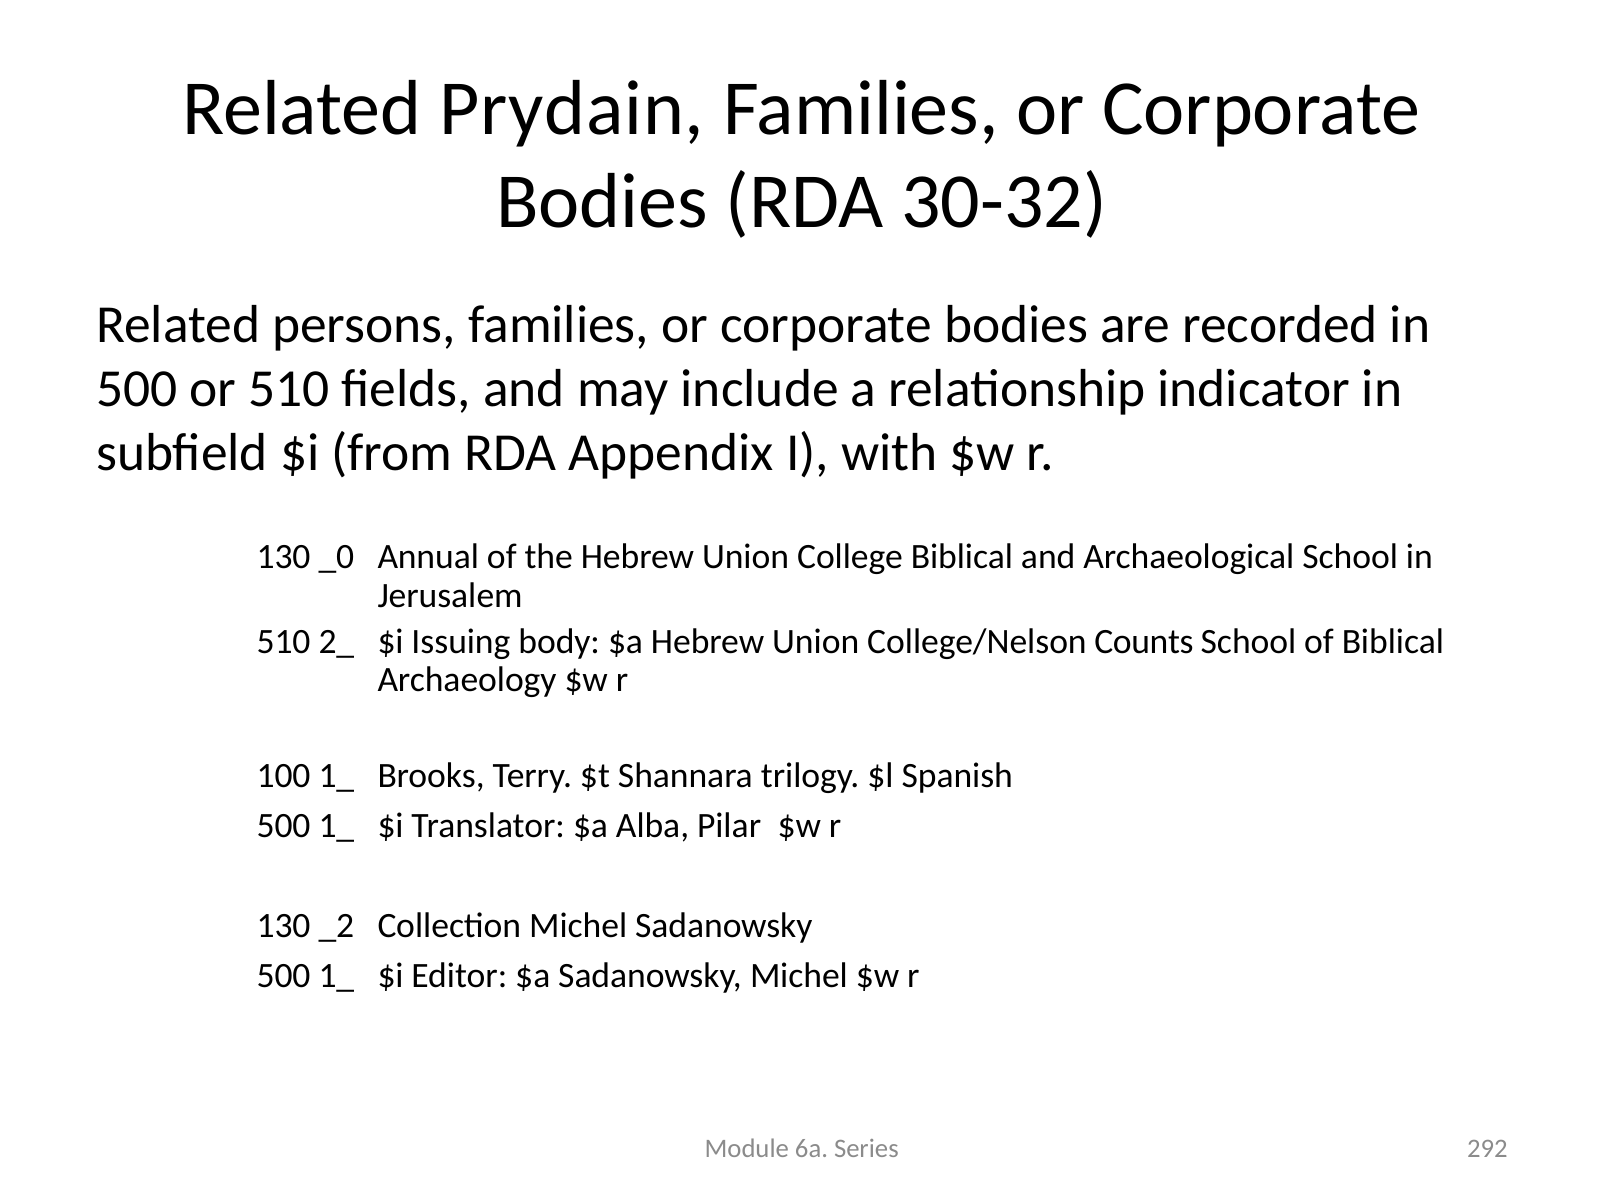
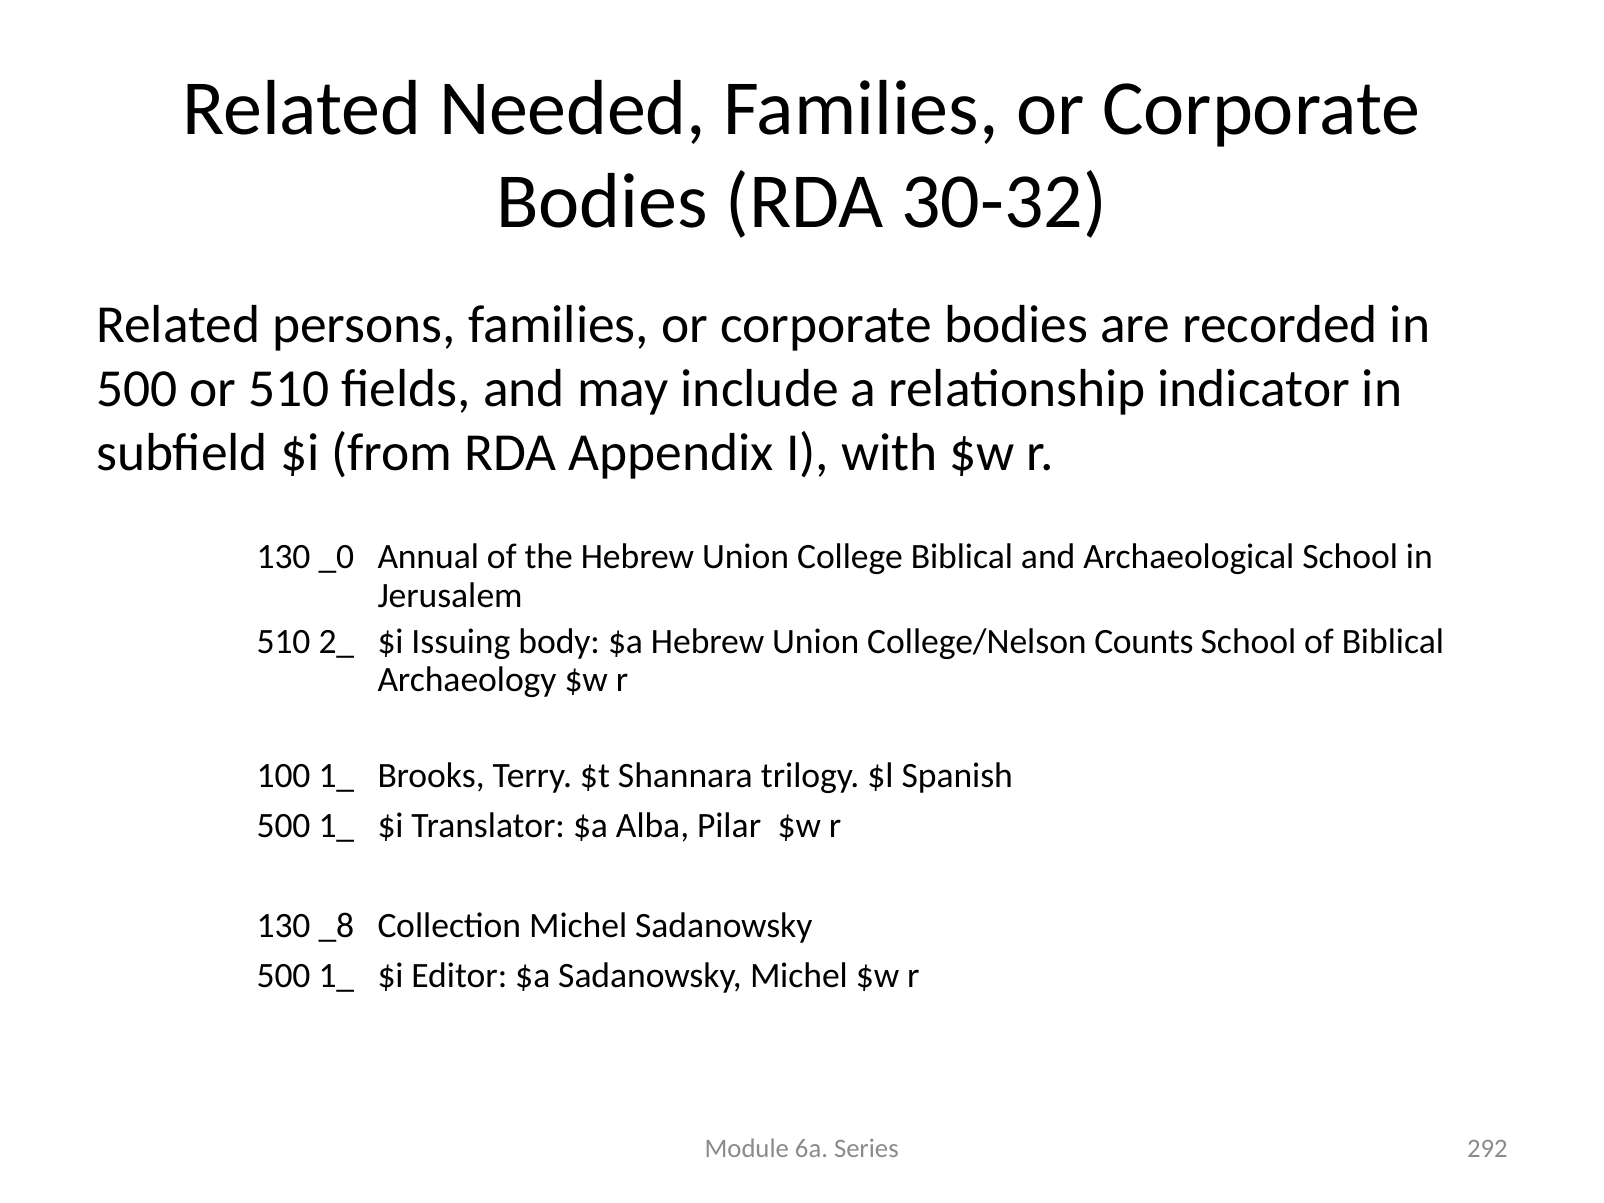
Prydain: Prydain -> Needed (573, 108)
_2: _2 -> _8 (336, 925)
